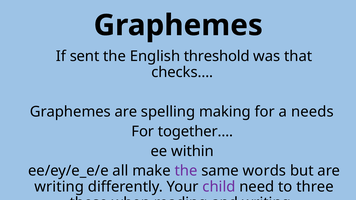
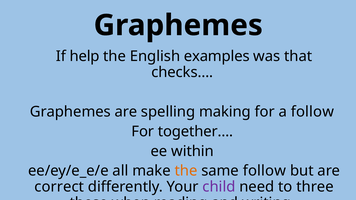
sent: sent -> help (85, 56)
threshold: threshold -> examples (217, 56)
a needs: needs -> follow (312, 112)
the colour: purple -> orange (186, 171)
same words: words -> follow (264, 171)
writing: writing -> correct (59, 187)
